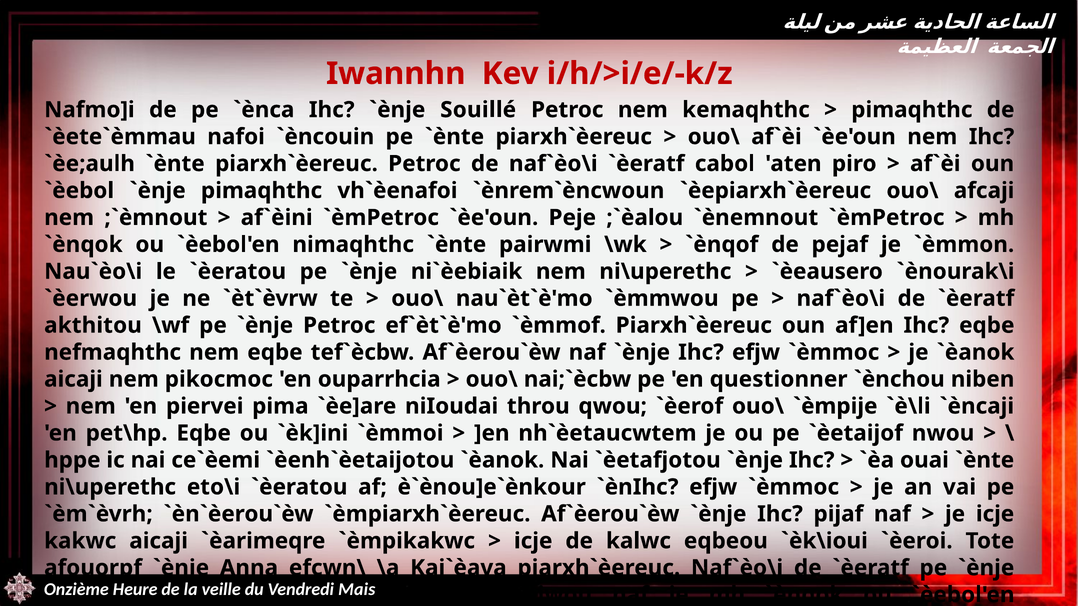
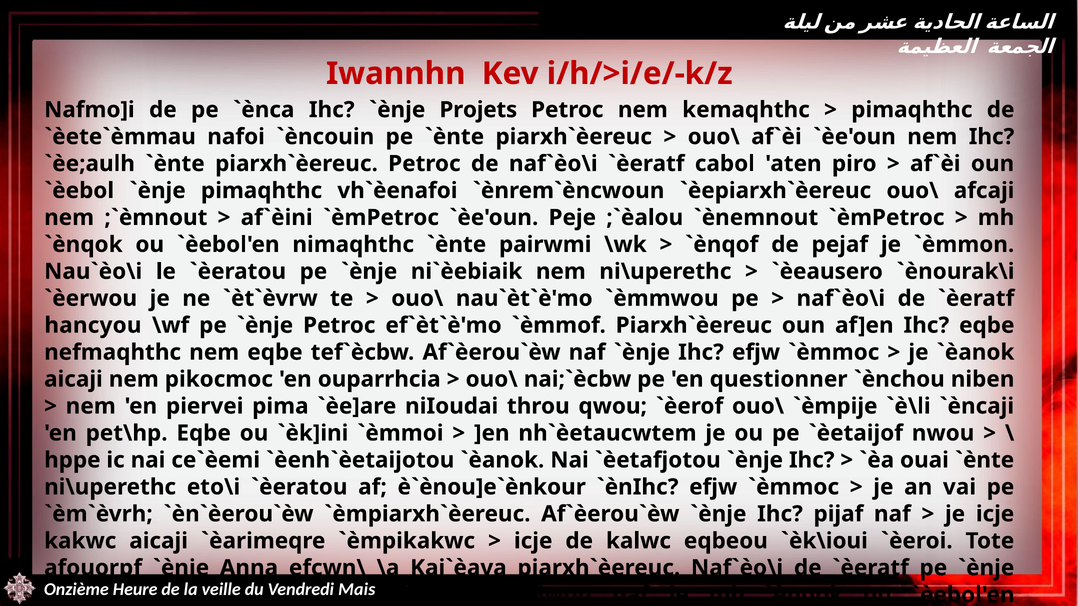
Souillé: Souillé -> Projets (478, 110)
akthitou: akthitou -> hancyou (93, 326)
